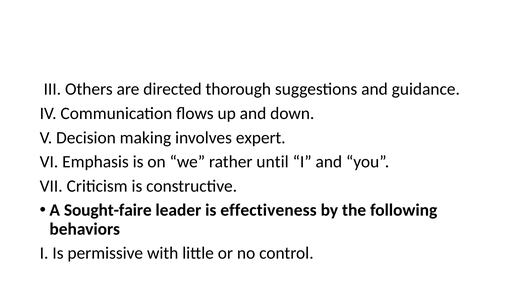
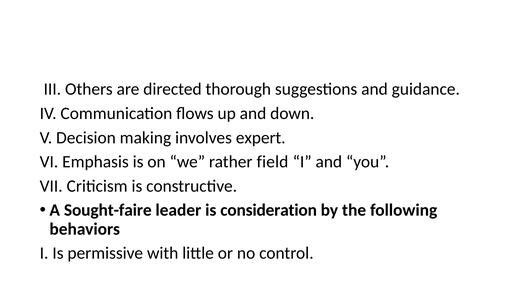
until: until -> field (273, 162)
effectiveness: effectiveness -> consideration (269, 210)
